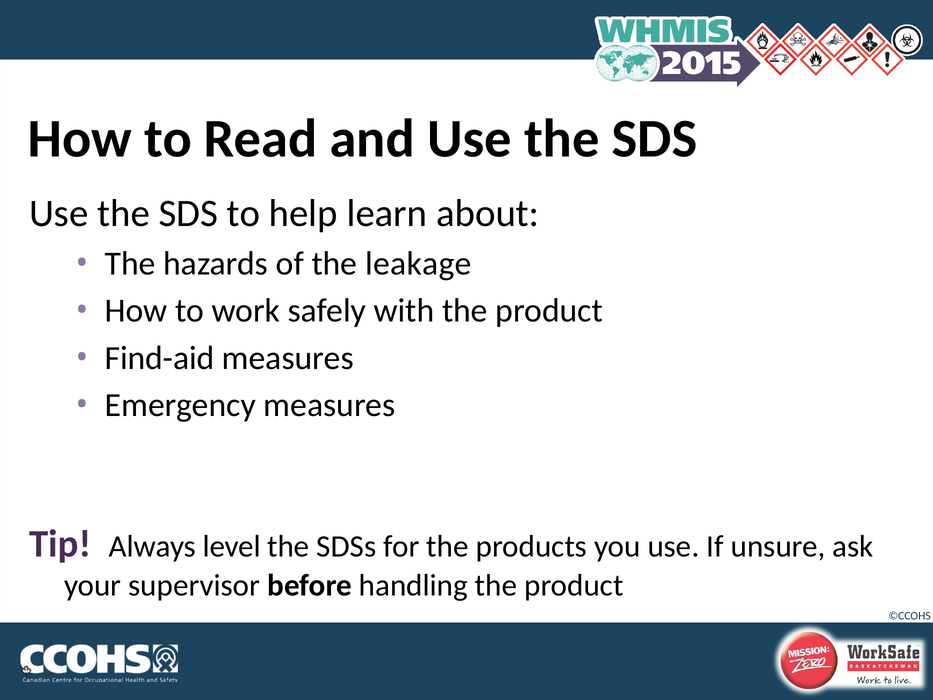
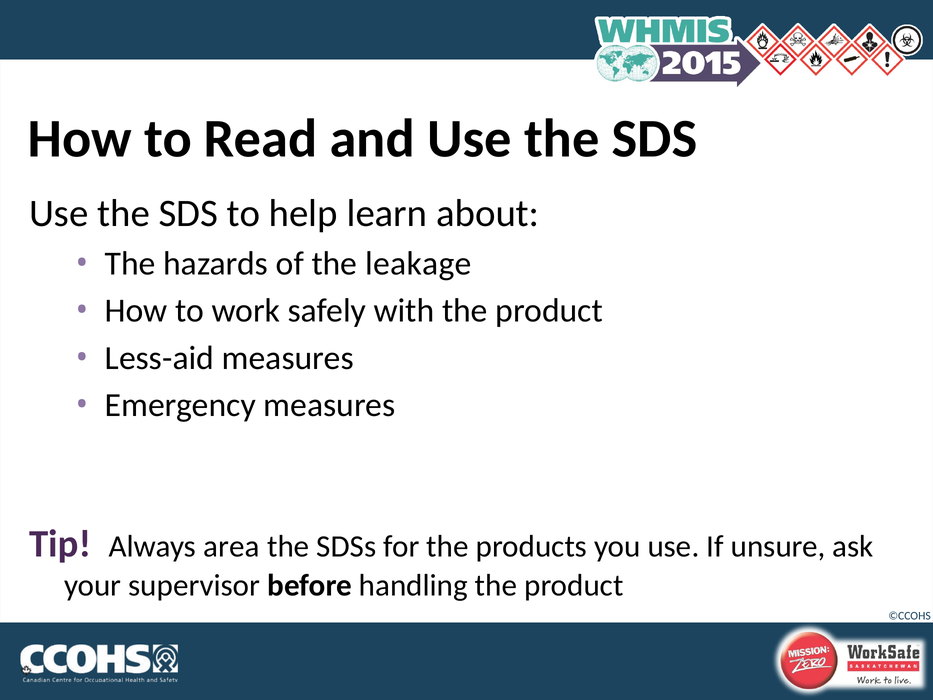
Find-aid: Find-aid -> Less-aid (159, 358)
level: level -> area (231, 546)
